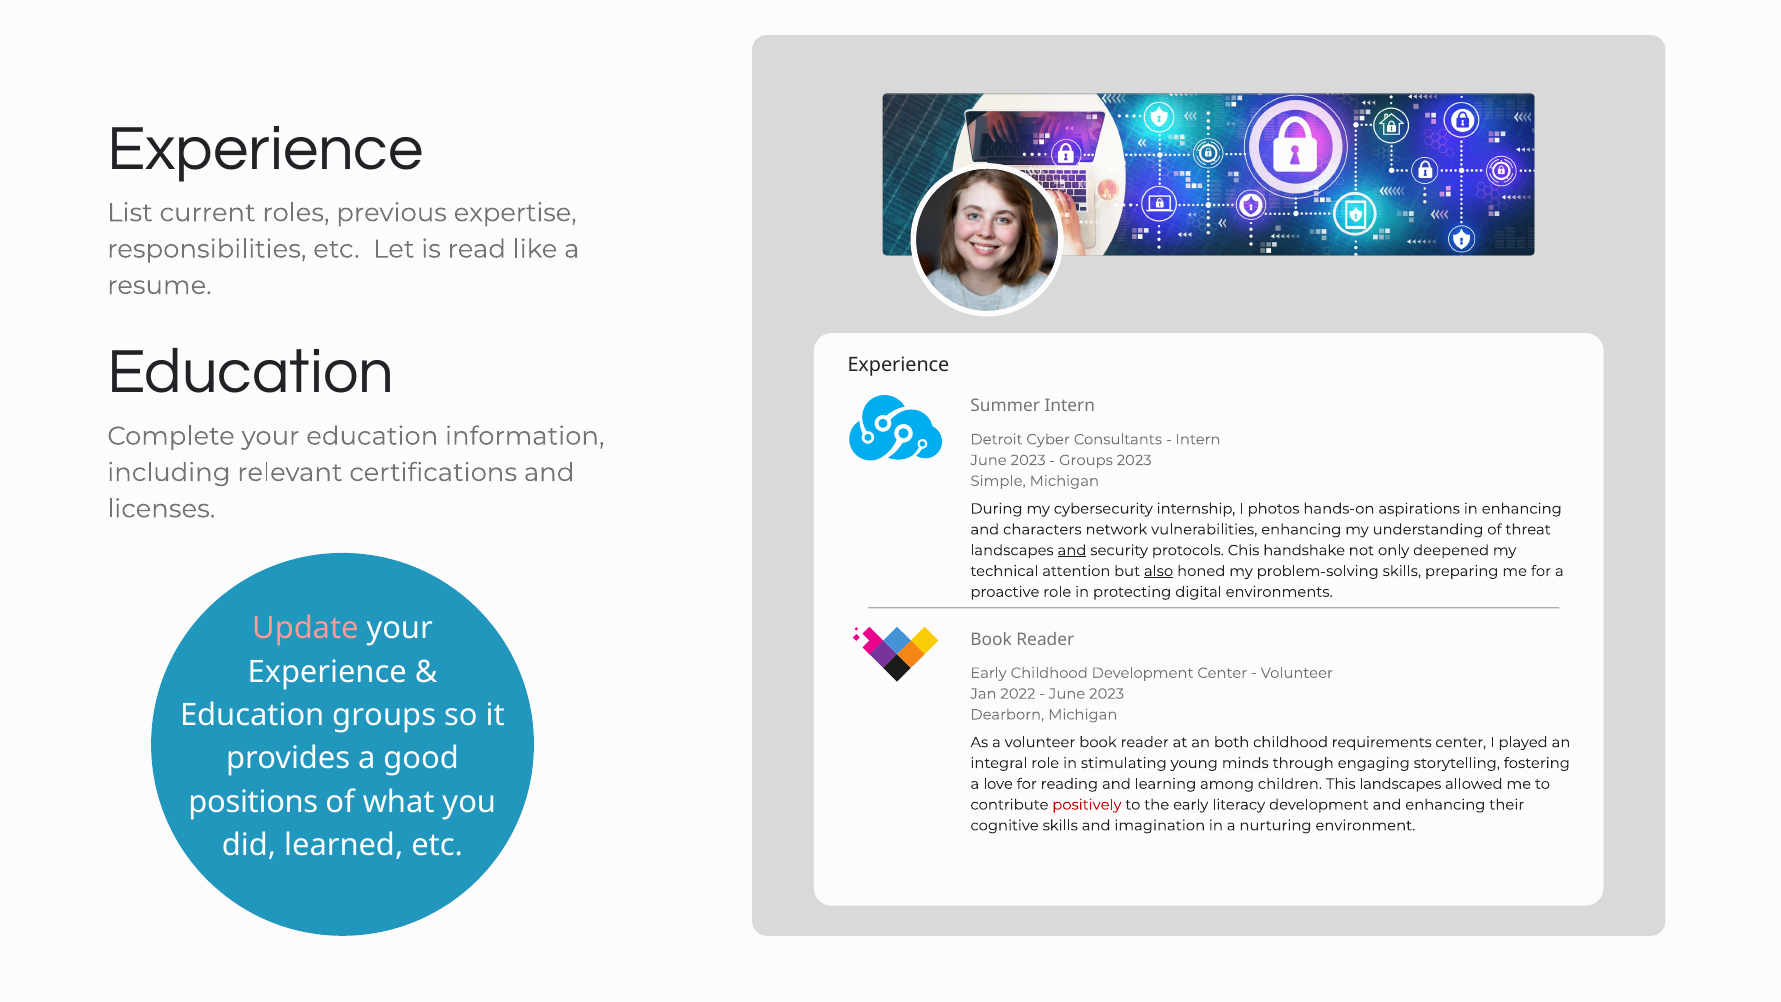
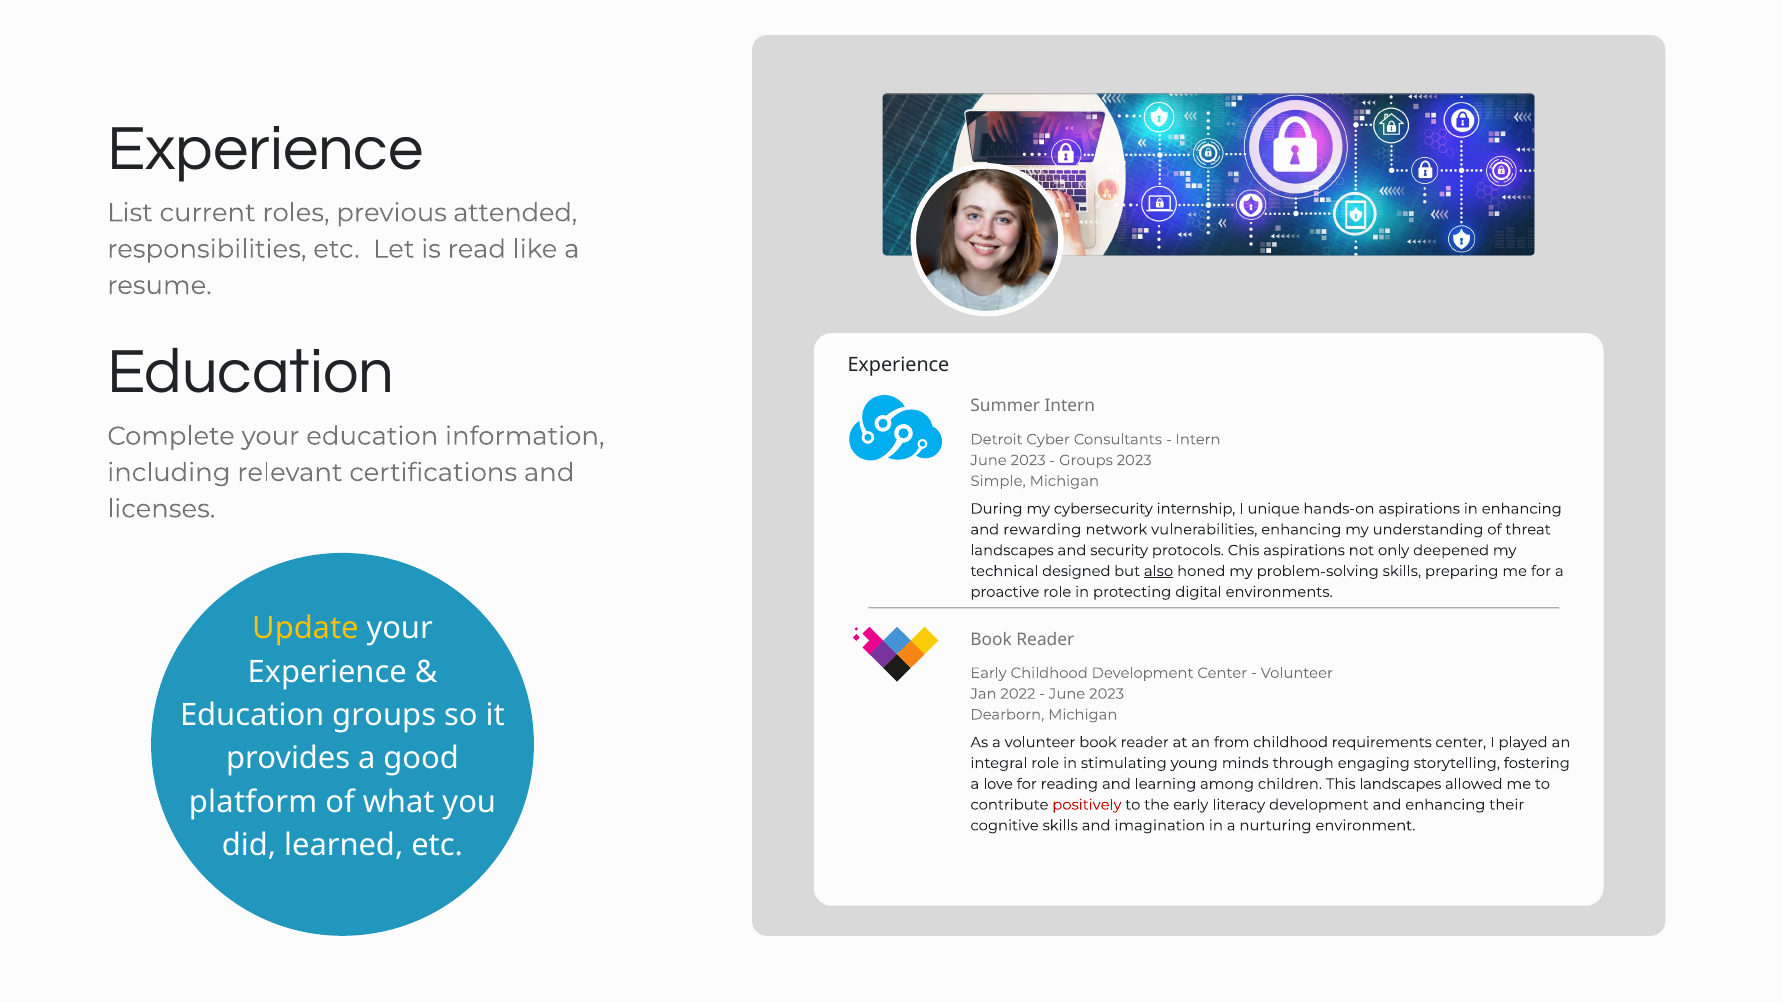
expertise: expertise -> attended (515, 213)
photos: photos -> unique (1274, 509)
characters: characters -> rewarding (1042, 529)
and underline: present -> none (1072, 550)
Chis handshake: handshake -> aspirations (1304, 550)
attention: attention -> designed (1076, 571)
Update colour: pink -> yellow (305, 629)
both: both -> from (1232, 742)
positions: positions -> platform (253, 802)
